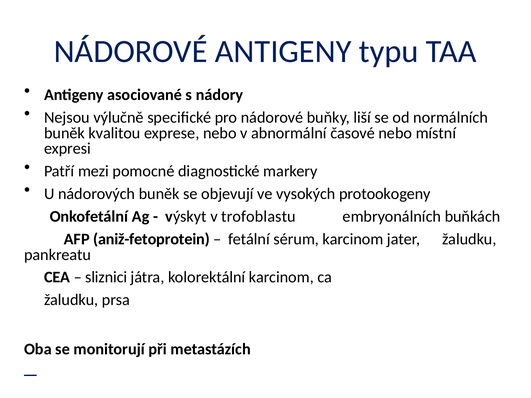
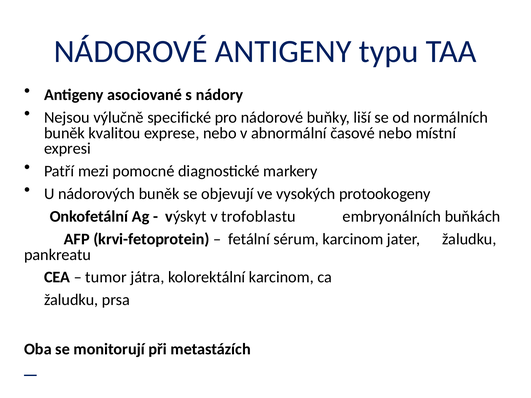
aniž-fetoprotein: aniž-fetoprotein -> krvi-fetoprotein (151, 239)
sliznici: sliznici -> tumor (106, 277)
